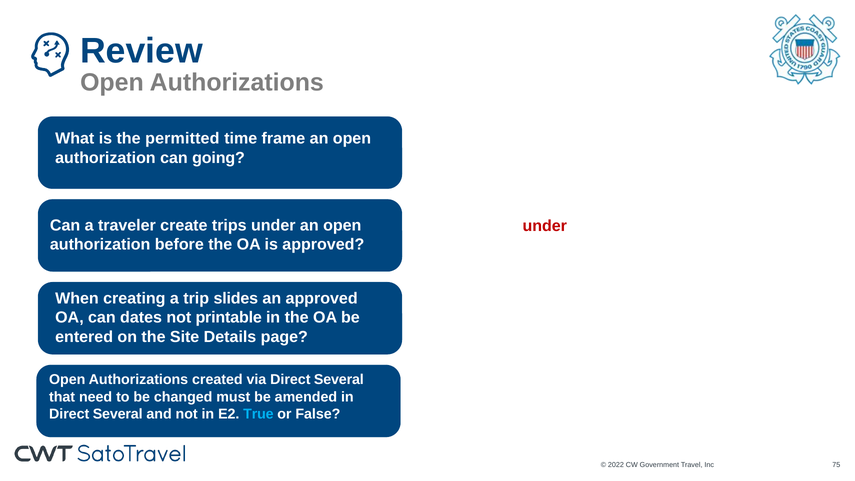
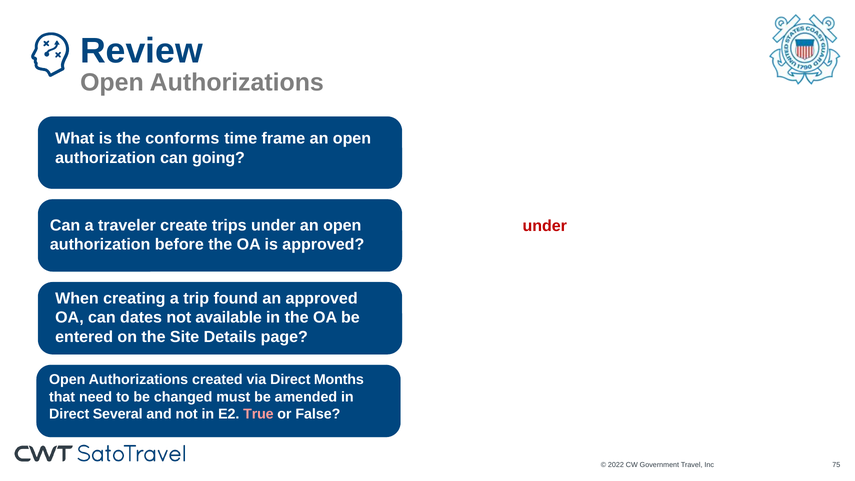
permitted: permitted -> conforms (182, 139)
slides: slides -> found (236, 298)
printable: printable -> available (229, 318)
via Direct Several: Several -> Months (339, 380)
True colour: light blue -> pink (258, 414)
